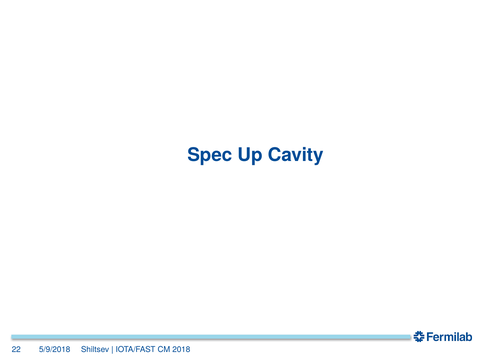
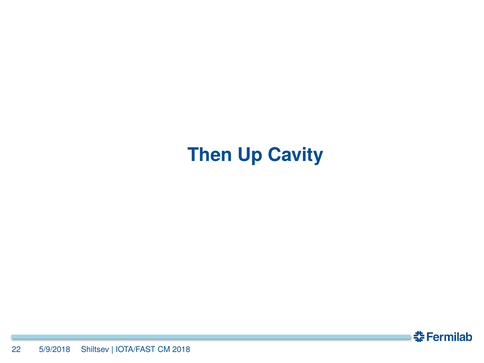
Spec: Spec -> Then (210, 155)
